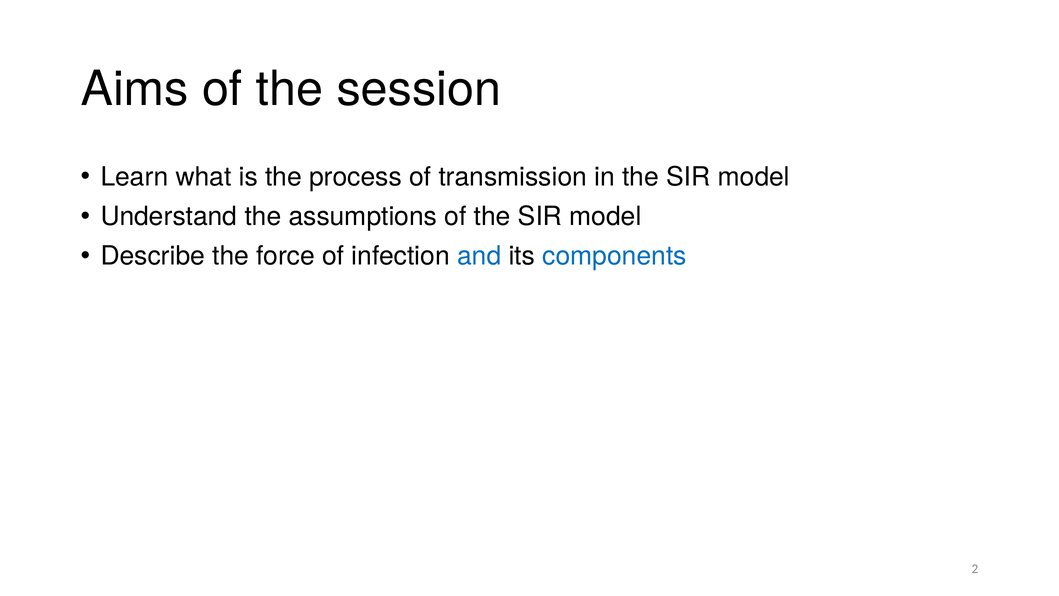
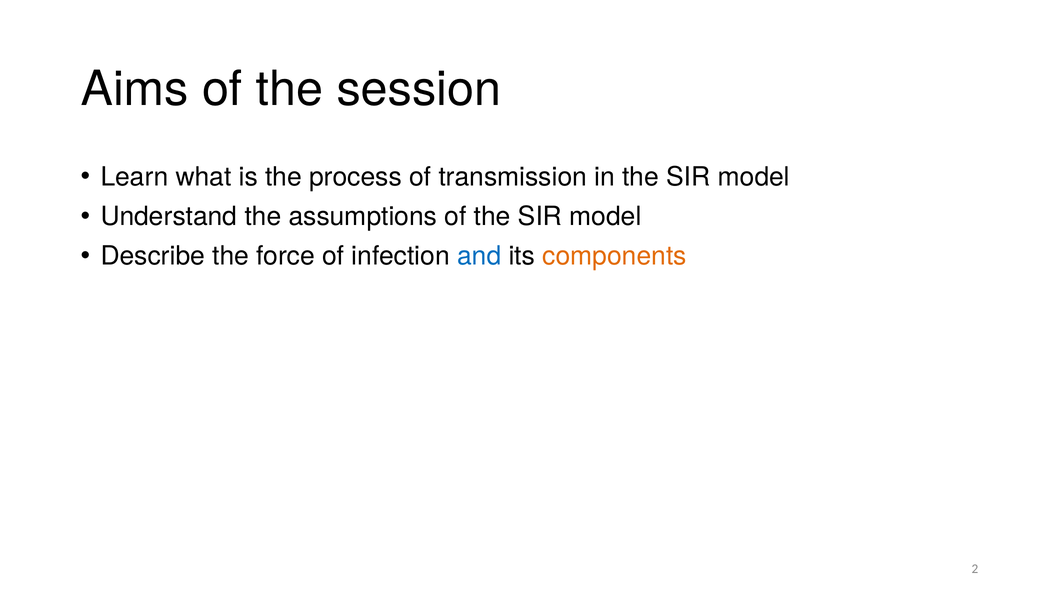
components colour: blue -> orange (615, 256)
